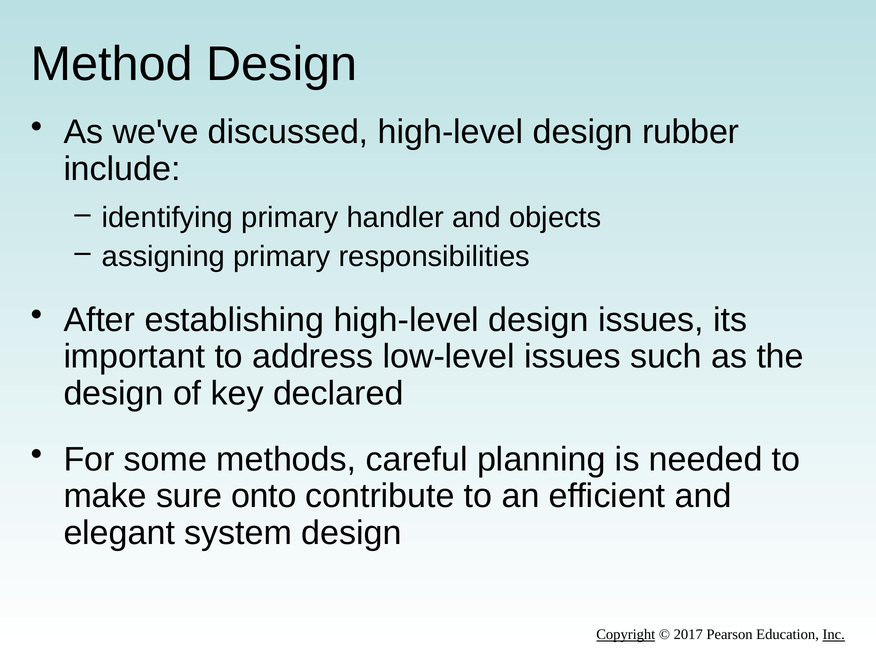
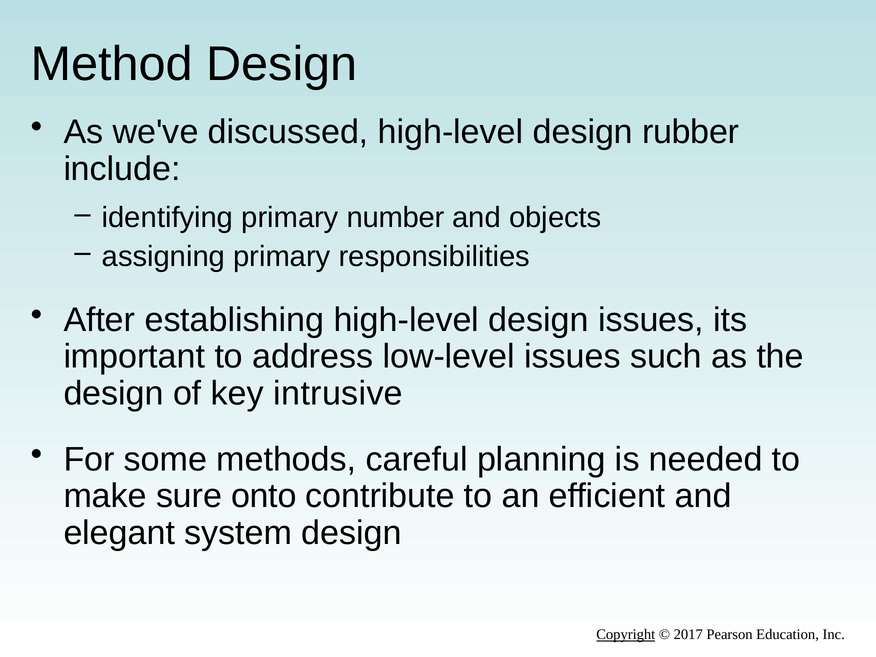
handler: handler -> number (396, 218)
declared: declared -> intrusive (338, 393)
Inc underline: present -> none (834, 635)
